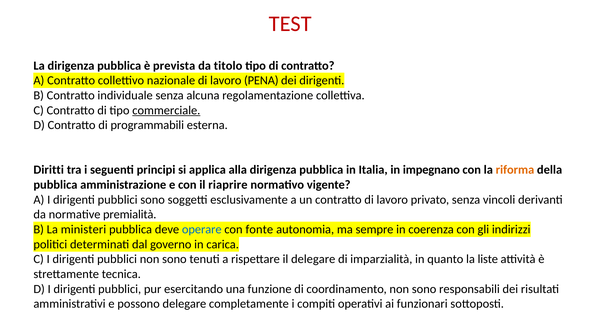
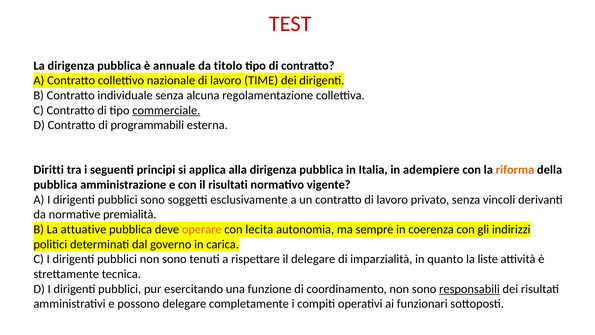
prevista: prevista -> annuale (174, 66)
PENA: PENA -> TIME (261, 80)
impegnano: impegnano -> adempiere (431, 170)
il riaprire: riaprire -> risultati (228, 185)
ministeri: ministeri -> attuative (84, 229)
operare colour: blue -> orange (202, 229)
fonte: fonte -> lecita (259, 229)
responsabili underline: none -> present (469, 289)
